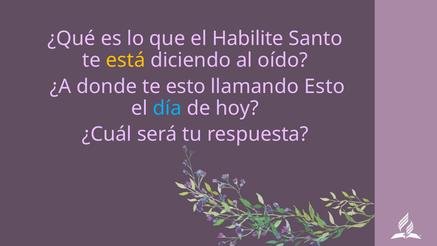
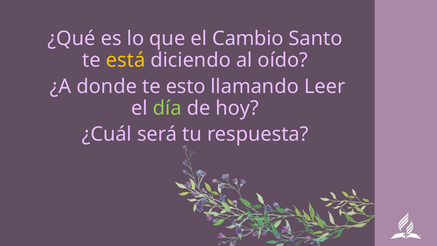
Habilite: Habilite -> Cambio (248, 38)
llamando Esto: Esto -> Leer (325, 86)
día colour: light blue -> light green (167, 108)
